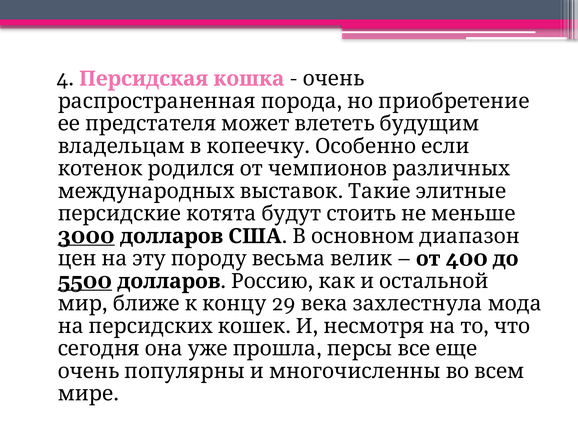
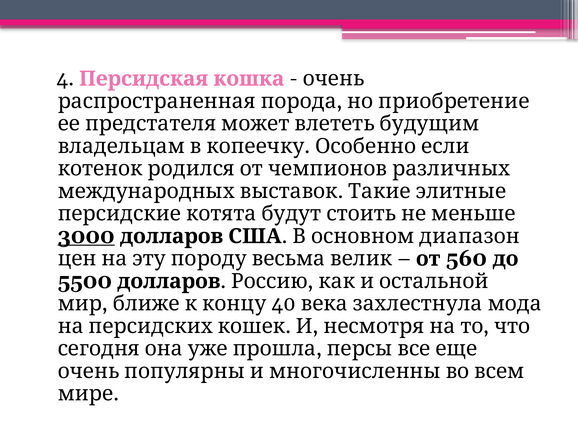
400: 400 -> 560 (466, 259)
5500 underline: present -> none (85, 282)
29: 29 -> 40 (284, 304)
